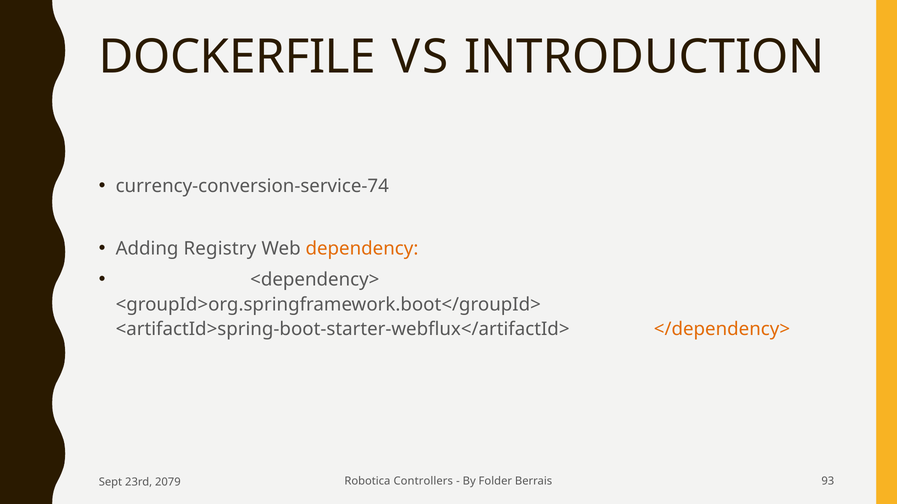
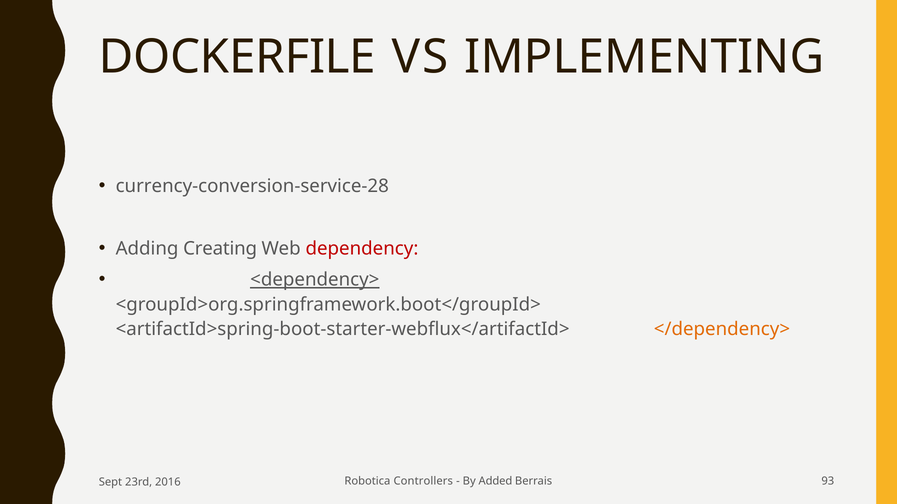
INTRODUCTION: INTRODUCTION -> IMPLEMENTING (644, 57)
currency-conversion-service-74: currency-conversion-service-74 -> currency-conversion-service-28 (252, 186)
Registry: Registry -> Creating (220, 249)
dependency colour: orange -> red (362, 249)
<dependency> underline: none -> present (315, 280)
Folder: Folder -> Added (495, 482)
2079: 2079 -> 2016 (168, 483)
